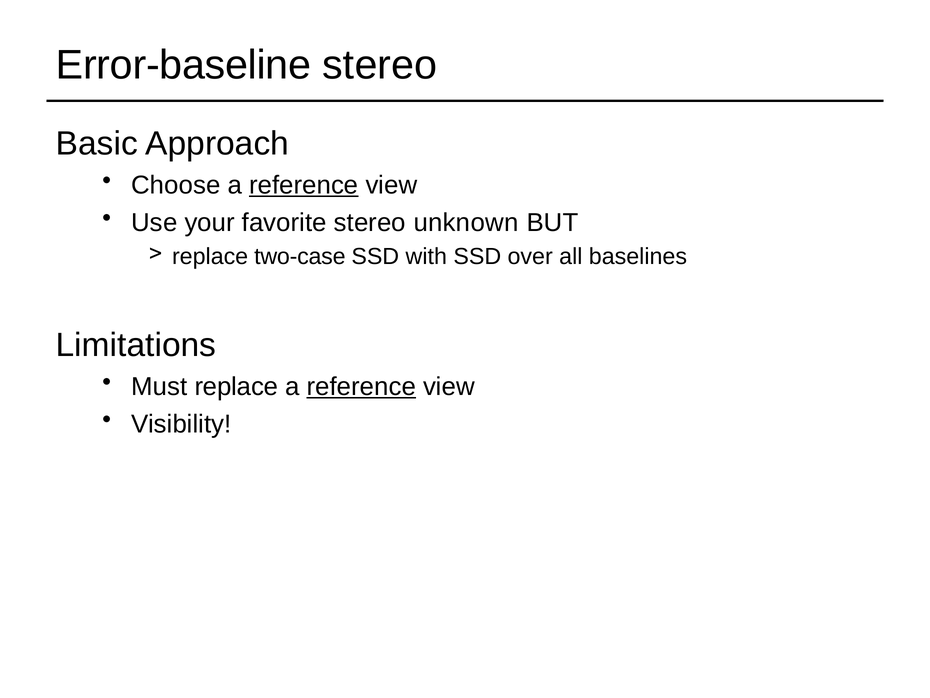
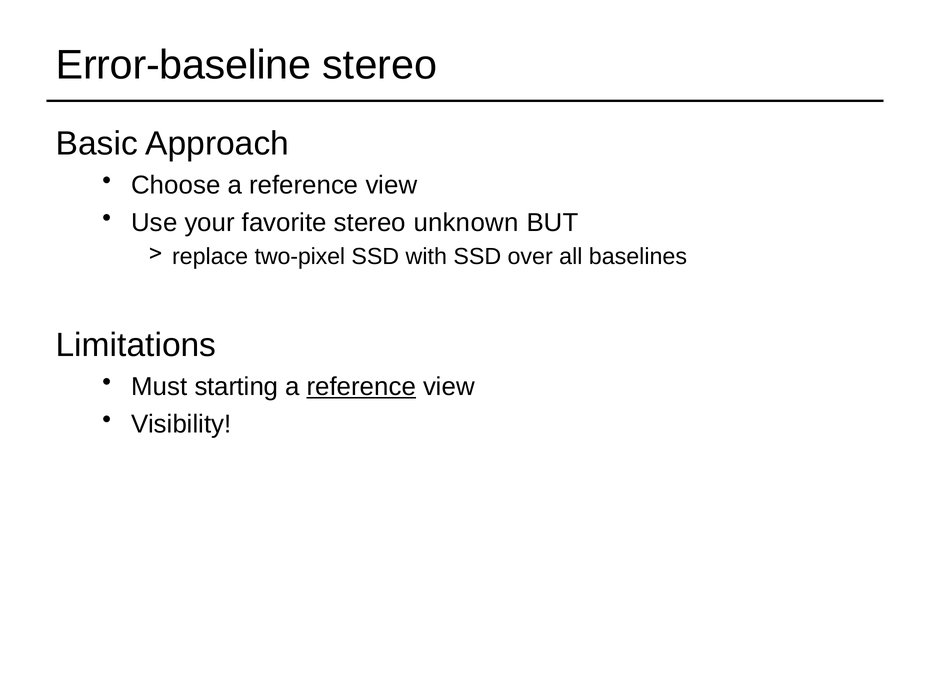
reference underline: present -> none (304, 185)
two-case: two-case -> two-pixel (300, 256)
Must replace: replace -> starting (236, 386)
